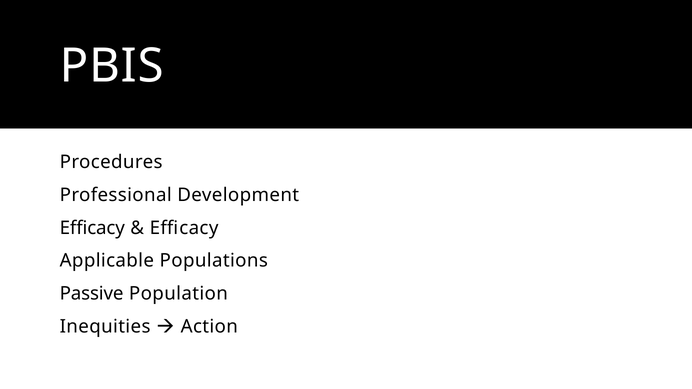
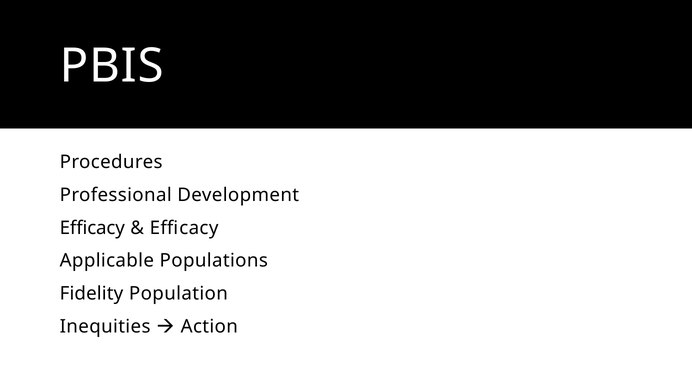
Passive: Passive -> Fidelity (91, 294)
